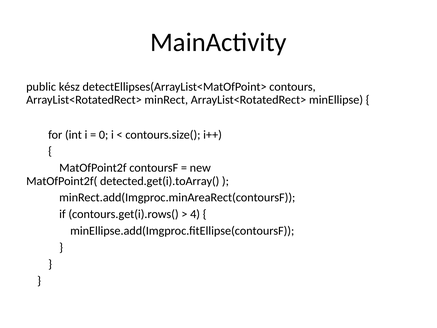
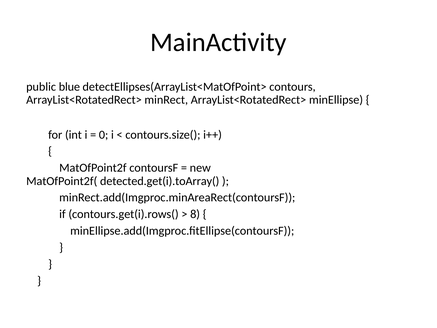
kész: kész -> blue (69, 87)
4: 4 -> 8 (195, 214)
